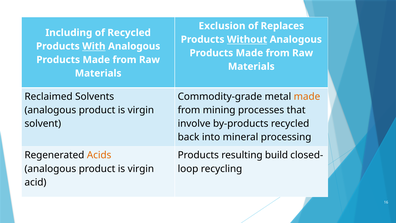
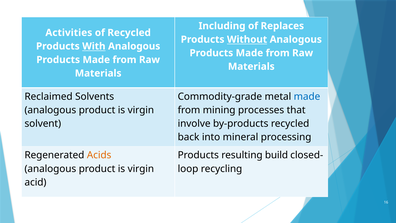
Exclusion: Exclusion -> Including (222, 26)
Including: Including -> Activities (69, 33)
made colour: orange -> blue (307, 96)
